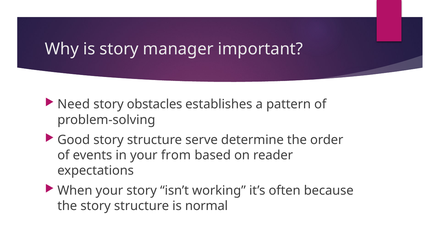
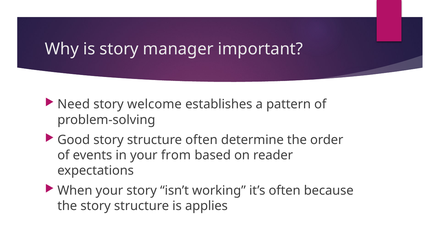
obstacles: obstacles -> welcome (154, 104)
structure serve: serve -> often (201, 140)
normal: normal -> applies (206, 206)
